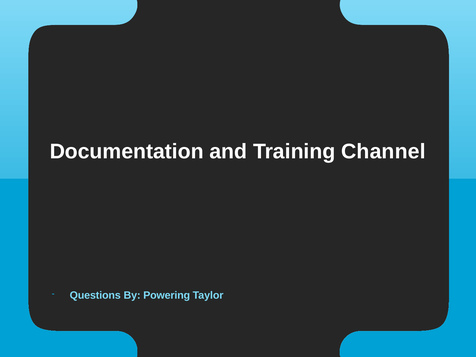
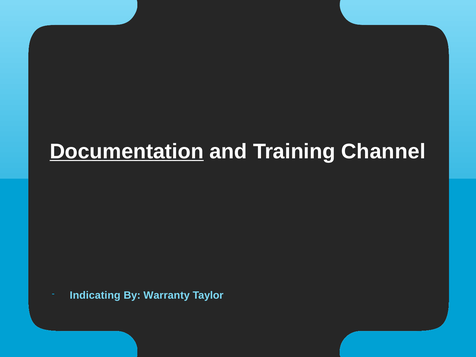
Documentation underline: none -> present (127, 151)
Questions: Questions -> Indicating (95, 295)
Powering: Powering -> Warranty (167, 295)
